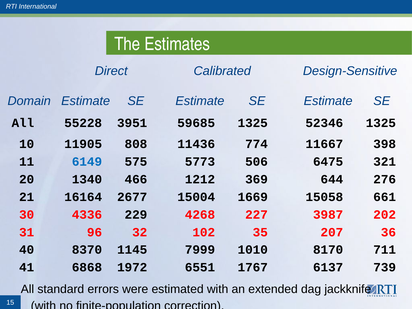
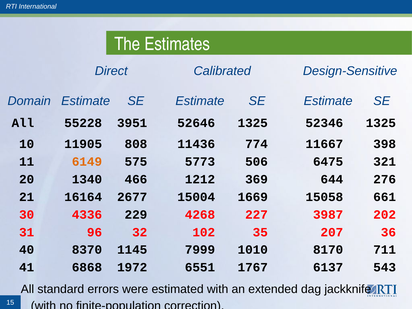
59685: 59685 -> 52646 (196, 123)
6149 colour: blue -> orange (87, 162)
739: 739 -> 543 (385, 267)
